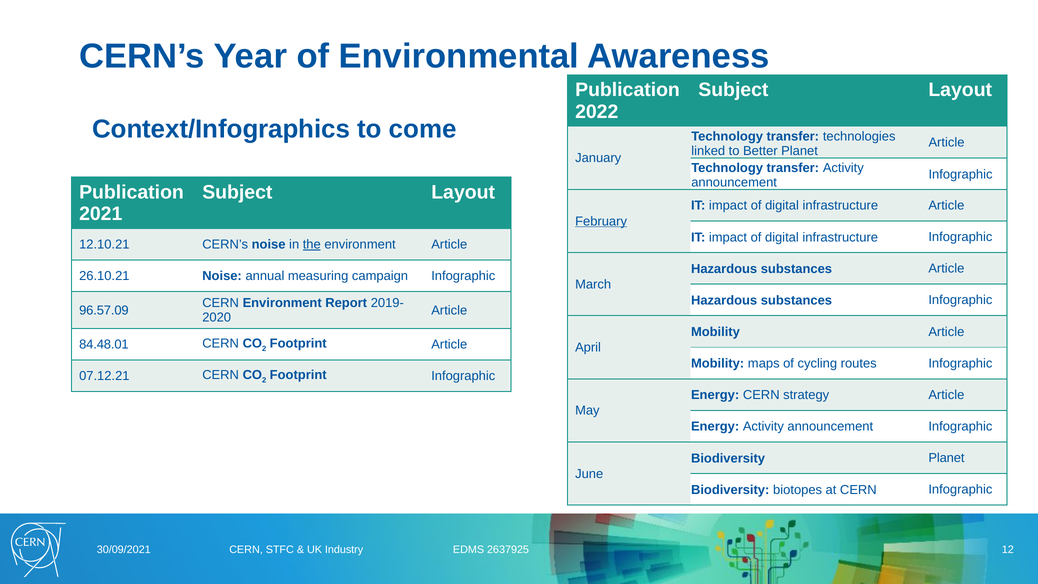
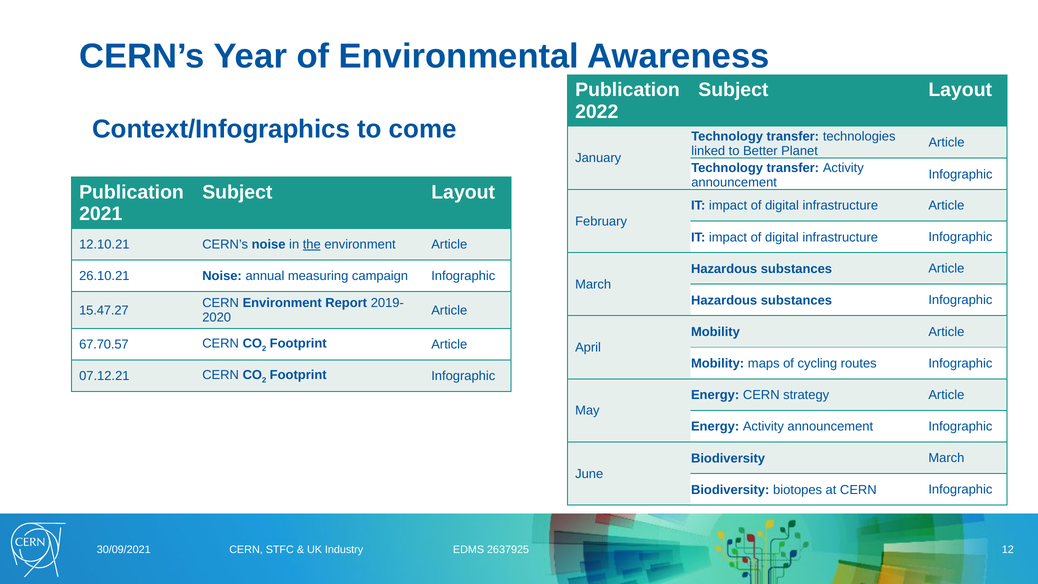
February underline: present -> none (601, 221)
96.57.09: 96.57.09 -> 15.47.27 (104, 310)
84.48.01: 84.48.01 -> 67.70.57 (104, 344)
Biodiversity Planet: Planet -> March (946, 458)
